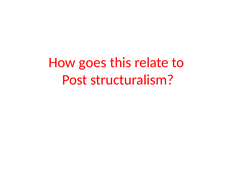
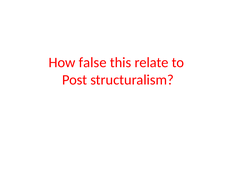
goes: goes -> false (93, 62)
